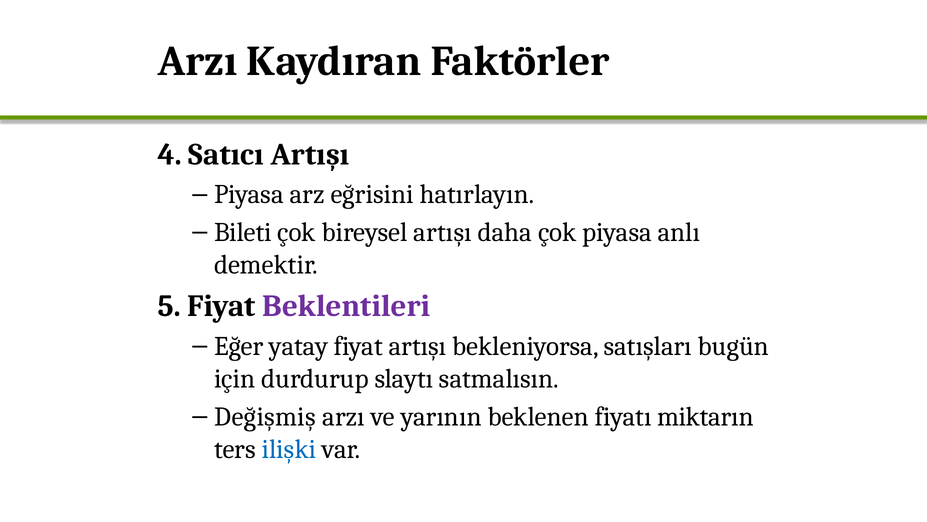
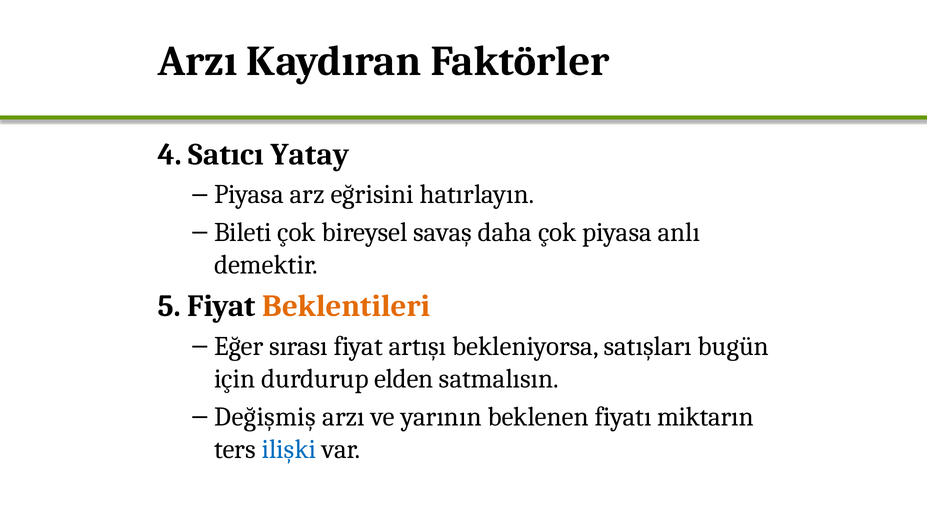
Satıcı Artışı: Artışı -> Yatay (310, 154)
bireysel artışı: artışı -> savaş (443, 232)
Beklentileri colour: purple -> orange (346, 306)
yatay: yatay -> sırası (299, 346)
slaytı: slaytı -> elden (404, 378)
